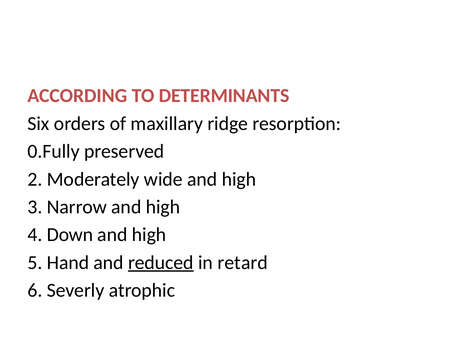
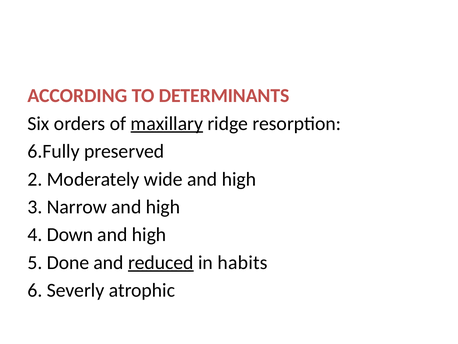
maxillary underline: none -> present (167, 123)
0.Fully: 0.Fully -> 6.Fully (54, 151)
Hand: Hand -> Done (68, 262)
retard: retard -> habits (243, 262)
